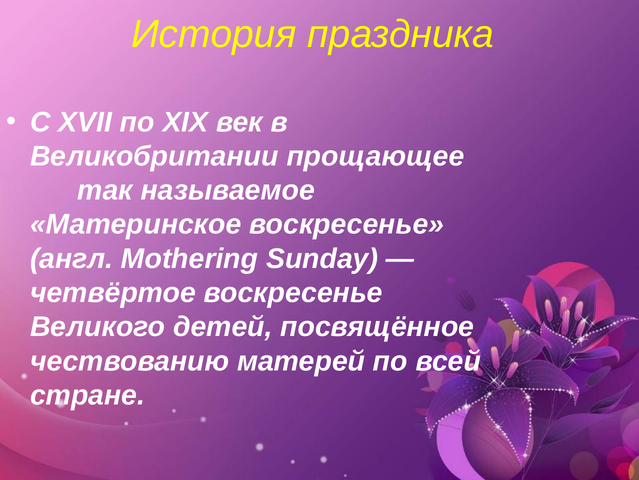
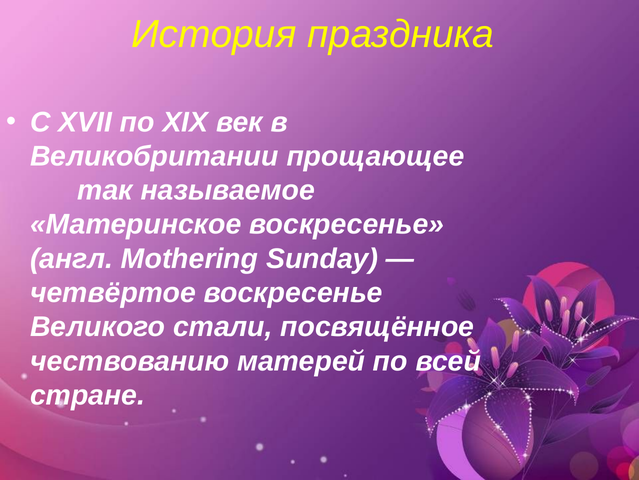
детей: детей -> стали (223, 326)
